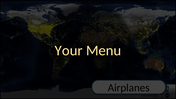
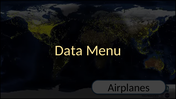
Your: Your -> Data (69, 51)
